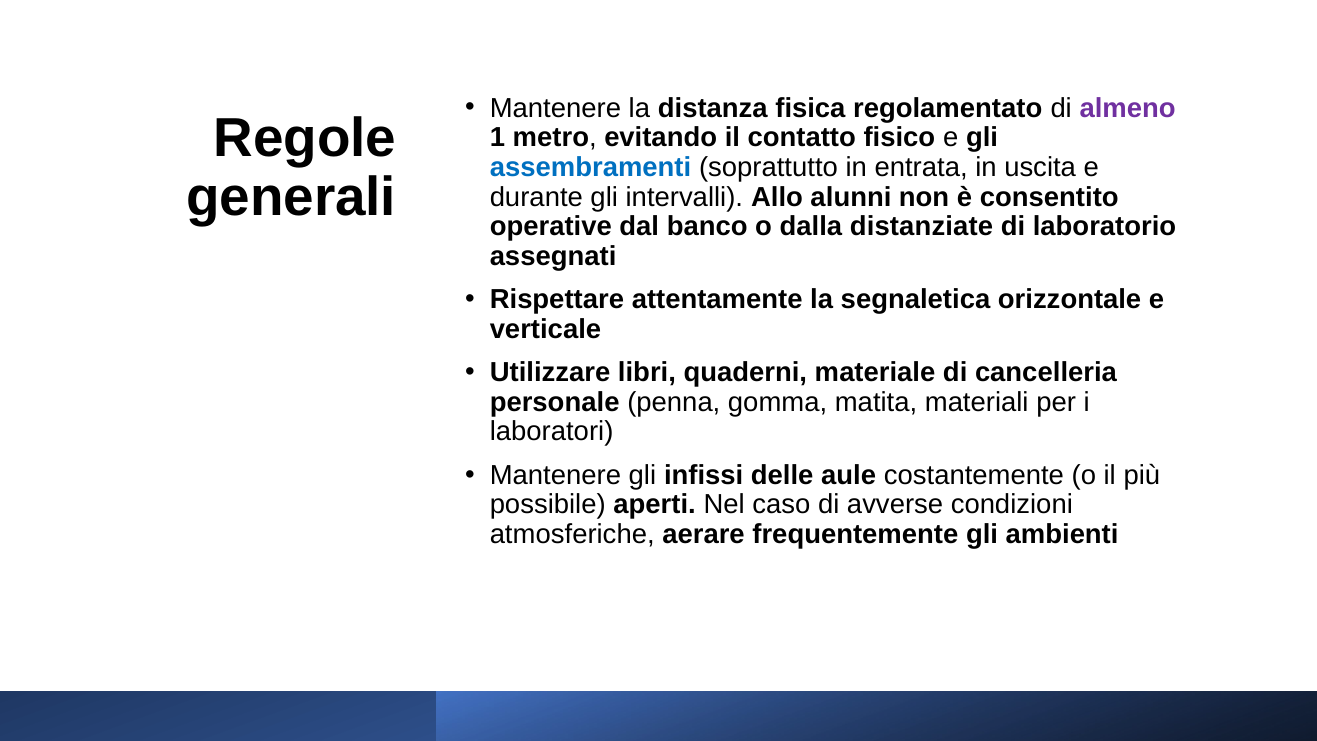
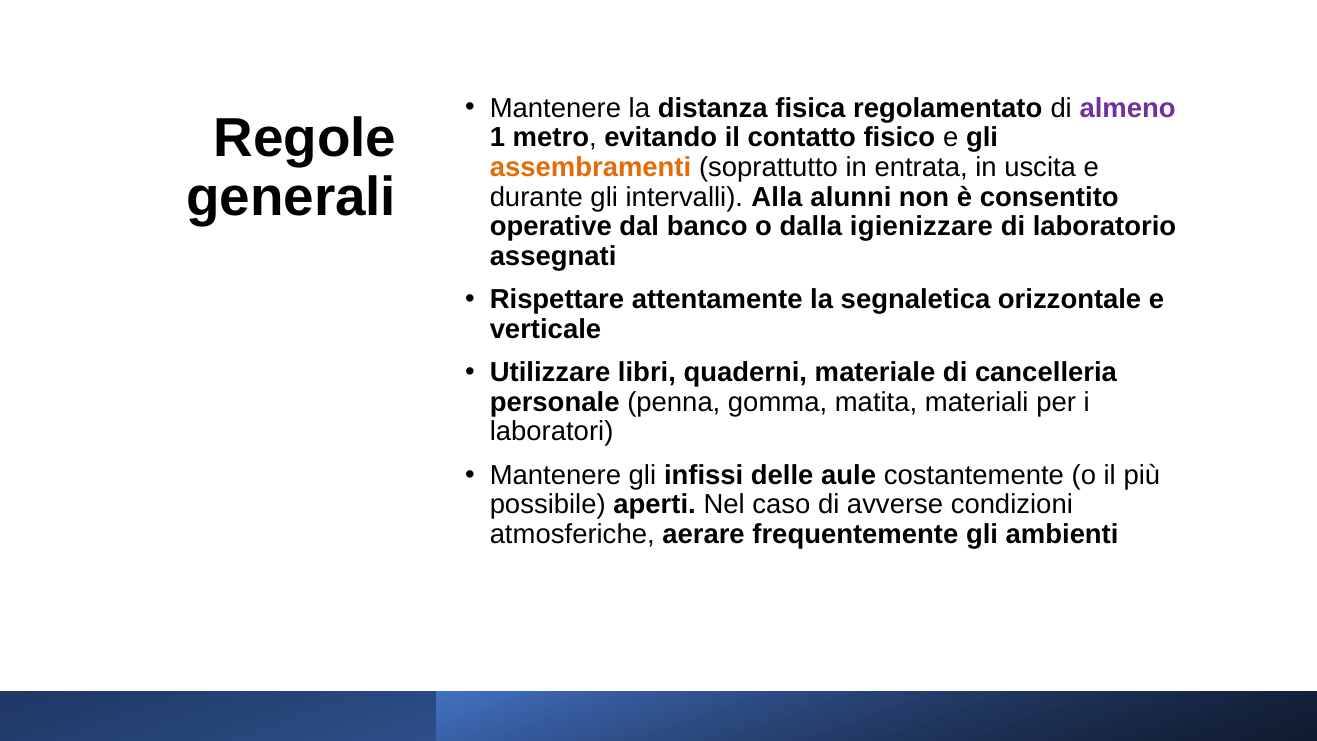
assembramenti colour: blue -> orange (591, 167)
Allo: Allo -> Alla (777, 197)
distanziate: distanziate -> igienizzare (921, 227)
